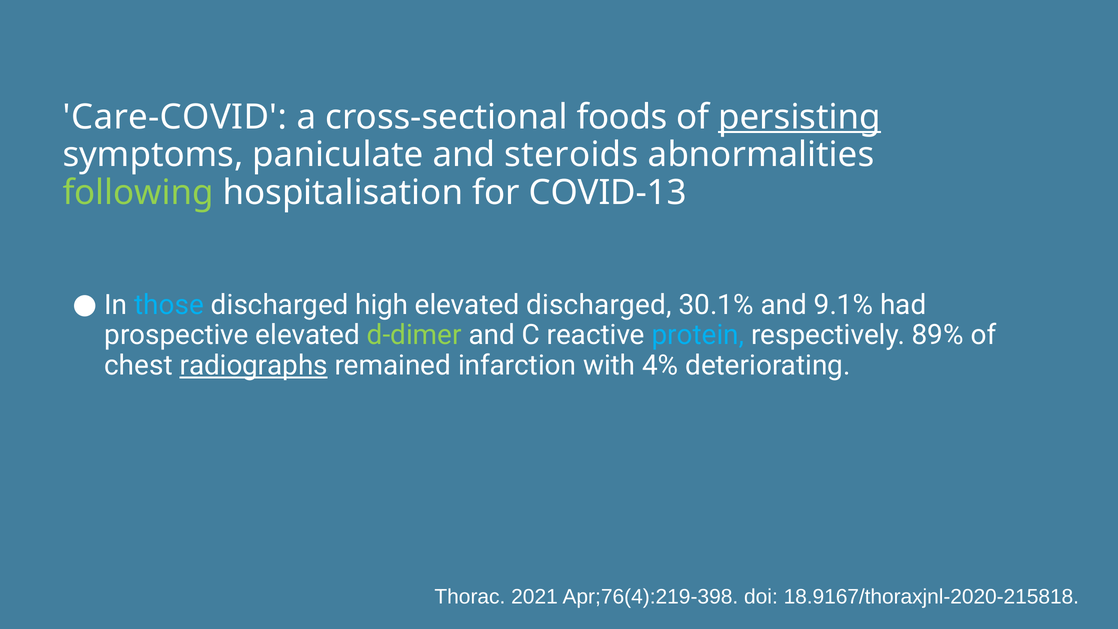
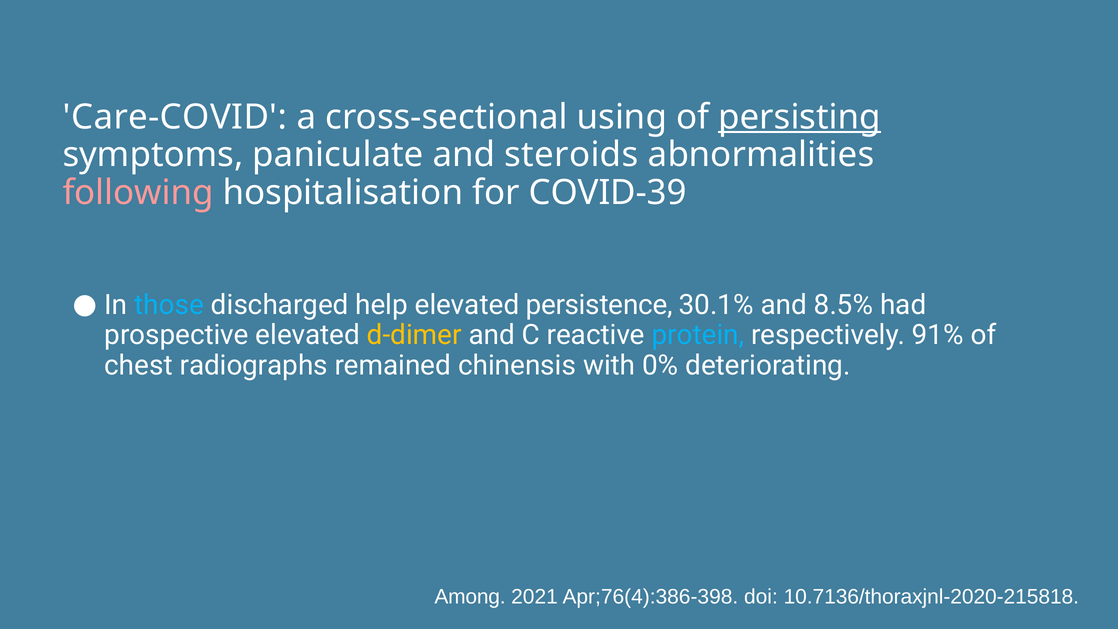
foods: foods -> using (622, 117)
following colour: light green -> pink (138, 193)
COVID-13: COVID-13 -> COVID-39 (608, 193)
high: high -> help (382, 305)
elevated discharged: discharged -> persistence (599, 305)
9.1%: 9.1% -> 8.5% (843, 305)
d-dimer colour: light green -> yellow (414, 335)
89%: 89% -> 91% (938, 335)
radiographs underline: present -> none (254, 365)
infarction: infarction -> chinensis (517, 365)
4%: 4% -> 0% (660, 365)
Thorac: Thorac -> Among (470, 597)
Apr;76(4):219-398: Apr;76(4):219-398 -> Apr;76(4):386-398 (650, 597)
18.9167/thoraxjnl-2020-215818: 18.9167/thoraxjnl-2020-215818 -> 10.7136/thoraxjnl-2020-215818 (931, 597)
